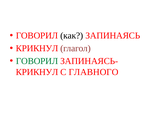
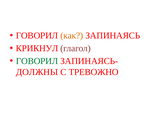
как colour: black -> orange (72, 36)
КРИКНУЛ: КРИКНУЛ -> ДОЛЖНЫ (37, 72)
ГЛАВНОГО: ГЛАВНОГО -> ТРЕВОЖНО (94, 72)
